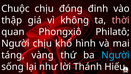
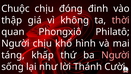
vàng: vàng -> khấp (43, 55)
Người colour: light blue -> pink (115, 55)
Hiếu: Hiếu -> Cười (116, 66)
